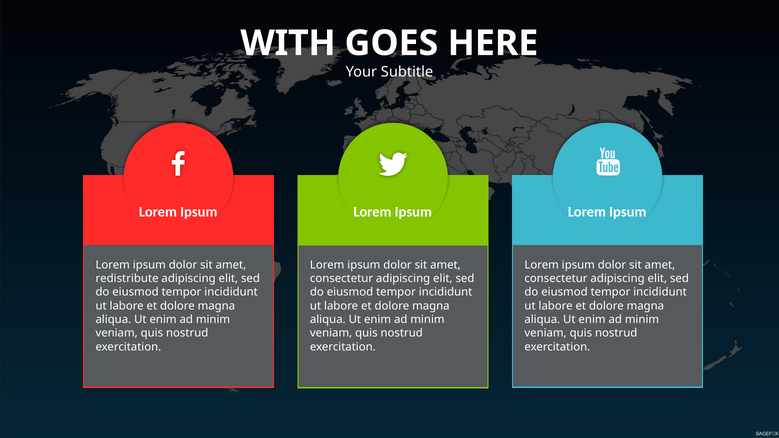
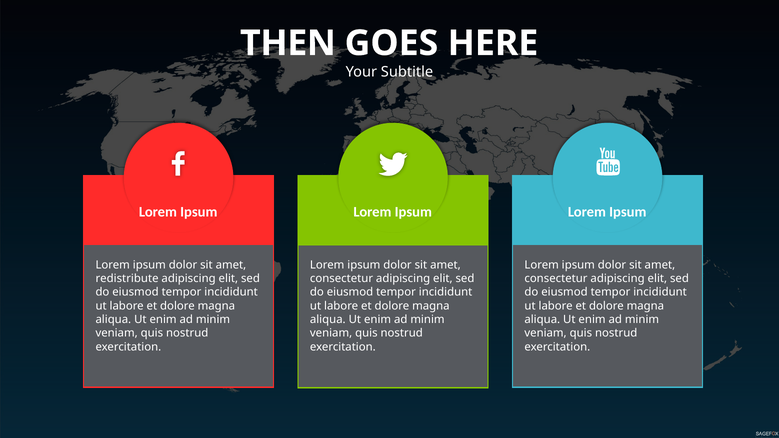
WITH: WITH -> THEN (288, 43)
